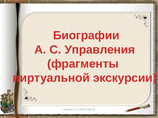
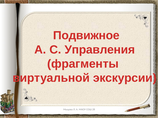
Биографии: Биографии -> Подвижное (86, 36)
